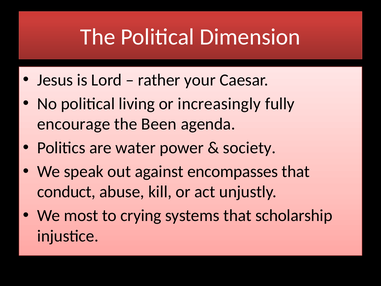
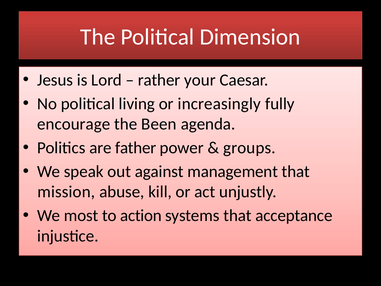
water: water -> father (136, 148)
society: society -> groups (249, 148)
encompasses: encompasses -> management (233, 171)
conduct: conduct -> mission (66, 192)
crying: crying -> action (141, 215)
scholarship: scholarship -> acceptance (294, 215)
